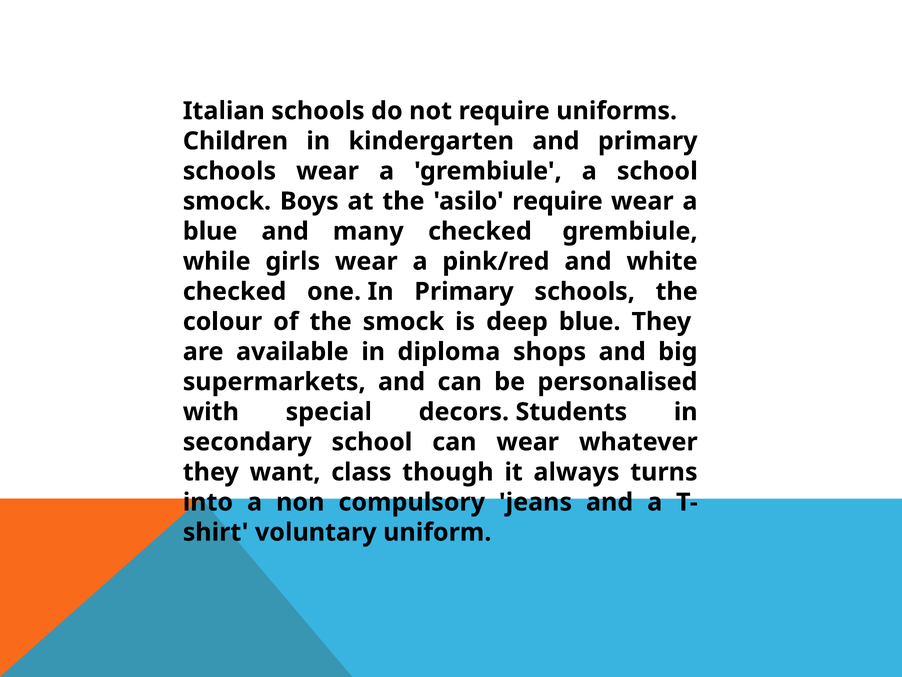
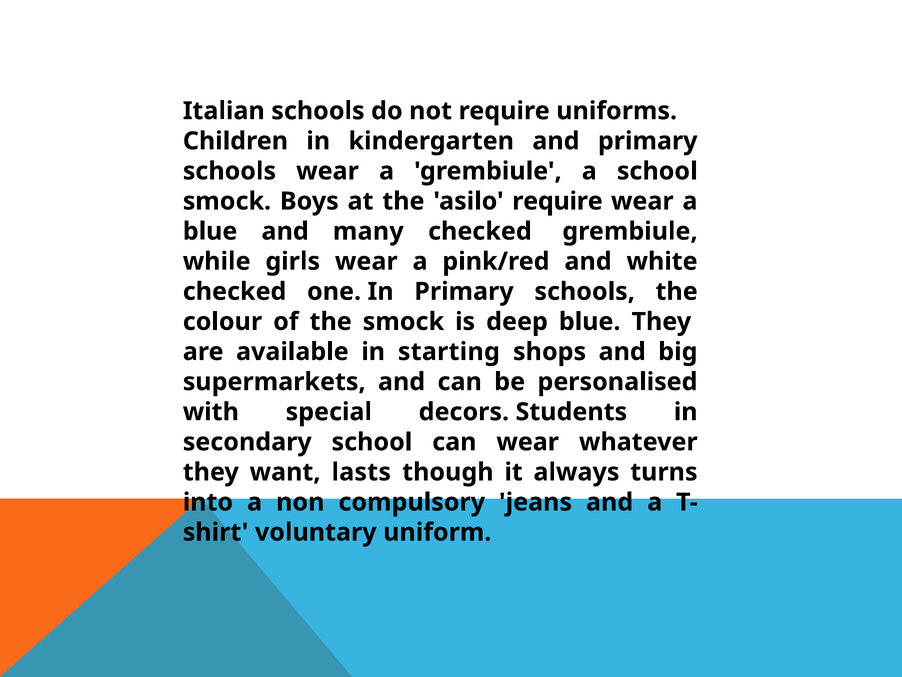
diploma: diploma -> starting (449, 351)
class: class -> lasts (361, 472)
